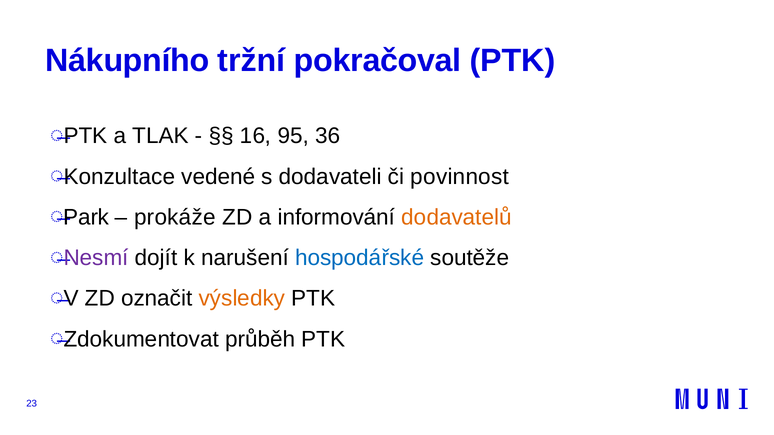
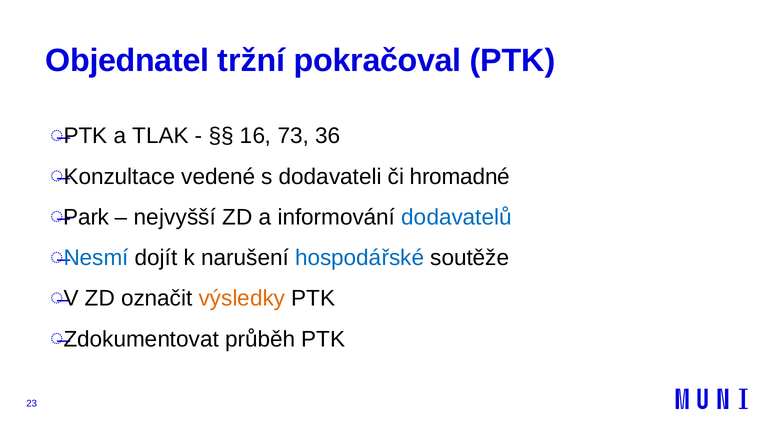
Nákupního: Nákupního -> Objednatel (127, 61)
95: 95 -> 73 (293, 136)
povinnost: povinnost -> hromadné (460, 177)
prokáže: prokáže -> nejvyšší (175, 217)
dodavatelů colour: orange -> blue (457, 217)
Nesmí colour: purple -> blue (96, 258)
